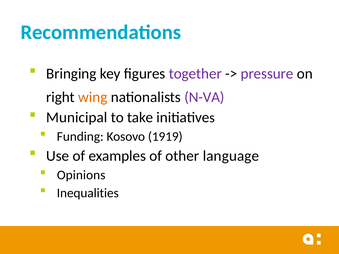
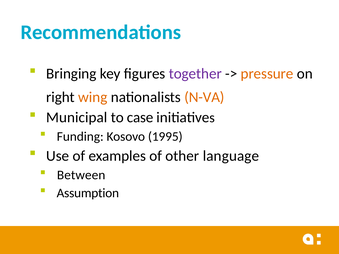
pressure colour: purple -> orange (267, 74)
N-VA colour: purple -> orange (204, 97)
take: take -> case (140, 118)
1919: 1919 -> 1995 (165, 137)
Opinions: Opinions -> Between (81, 175)
Inequalities: Inequalities -> Assumption (88, 193)
